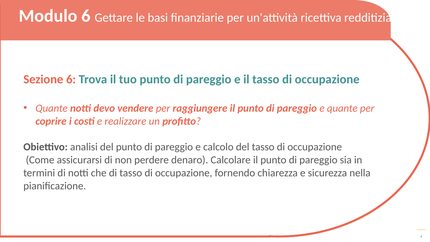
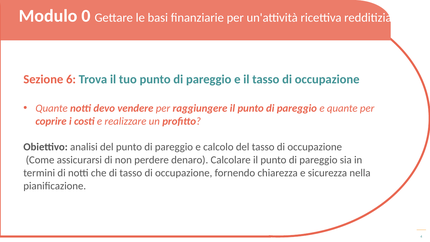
Modulo 6: 6 -> 0 (86, 16)
